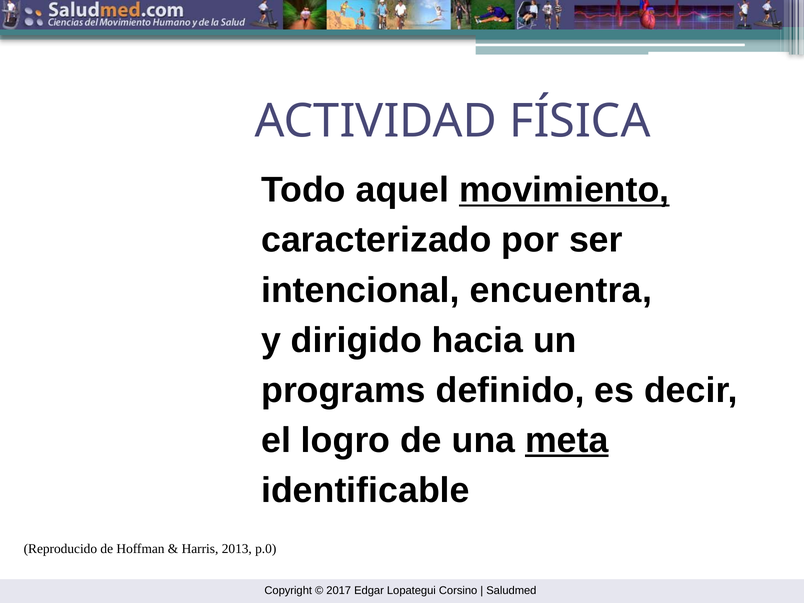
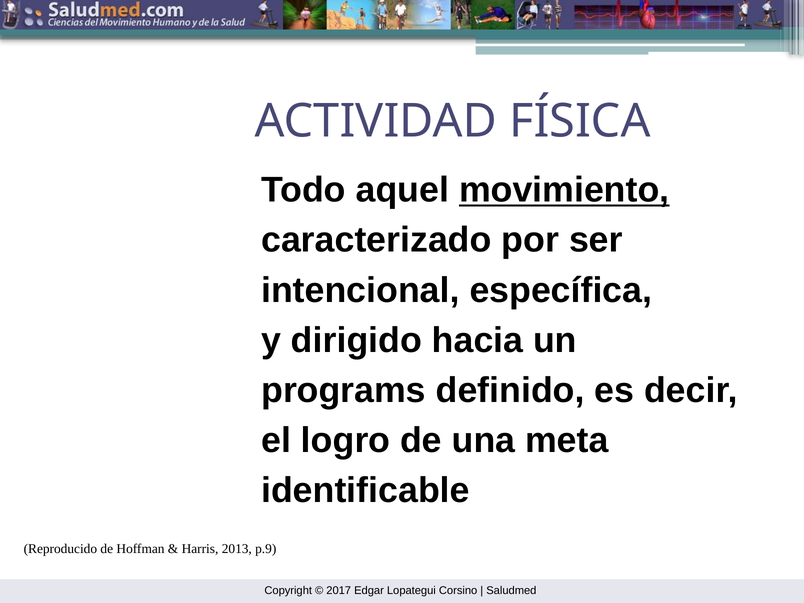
encuentra: encuentra -> específica (561, 290)
meta underline: present -> none (567, 440)
p.0: p.0 -> p.9 (266, 549)
